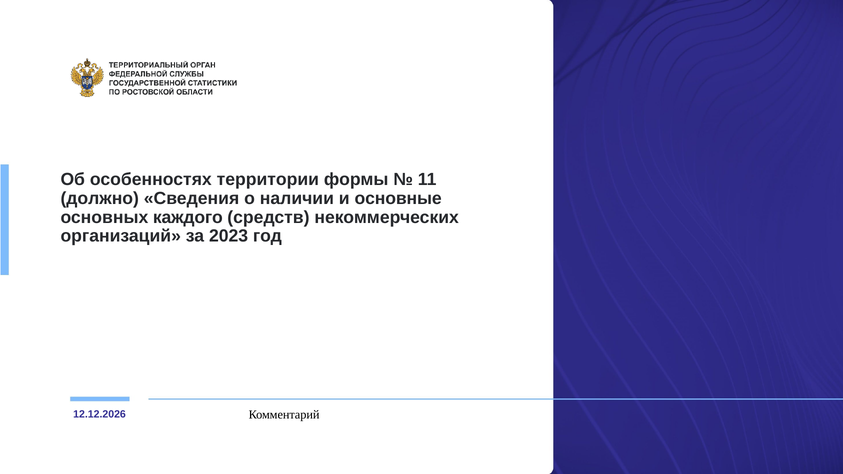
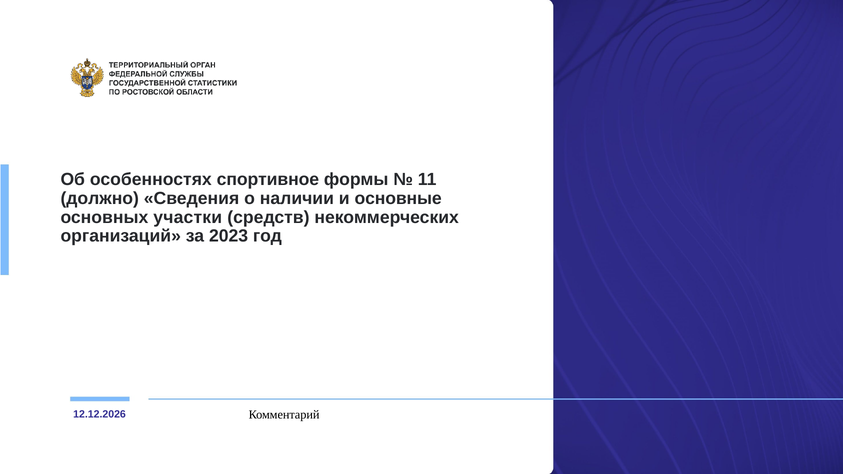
территории: территории -> спортивное (268, 179)
каждого: каждого -> участки (188, 217)
